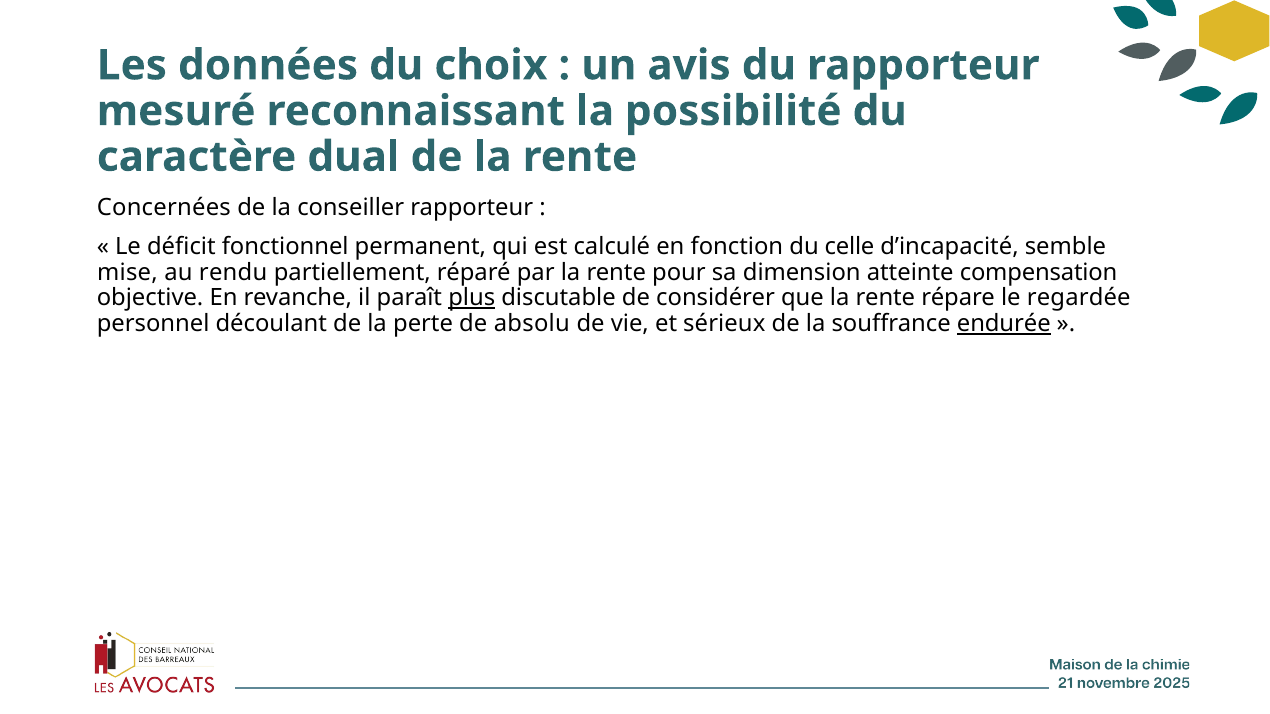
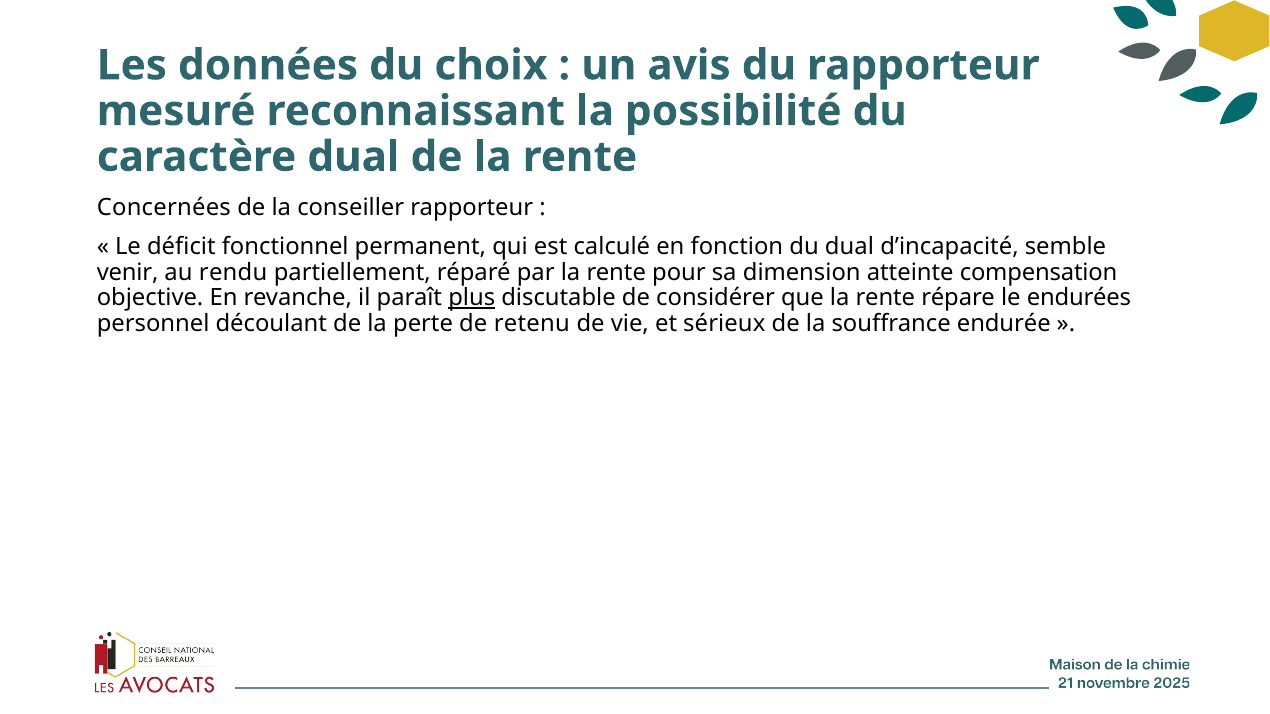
du celle: celle -> dual (849, 247)
mise: mise -> venir (128, 272)
regardée: regardée -> endurées (1079, 298)
absolu: absolu -> retenu (532, 324)
endurée underline: present -> none (1004, 324)
